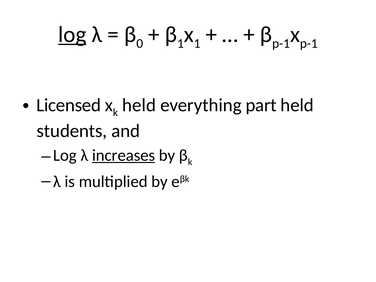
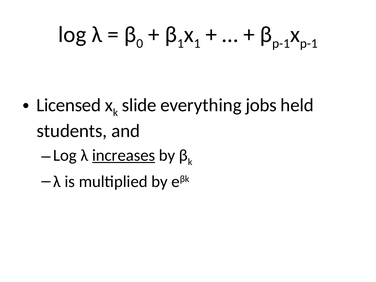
log underline: present -> none (72, 34)
held: held -> slide (139, 105)
part: part -> jobs (261, 105)
